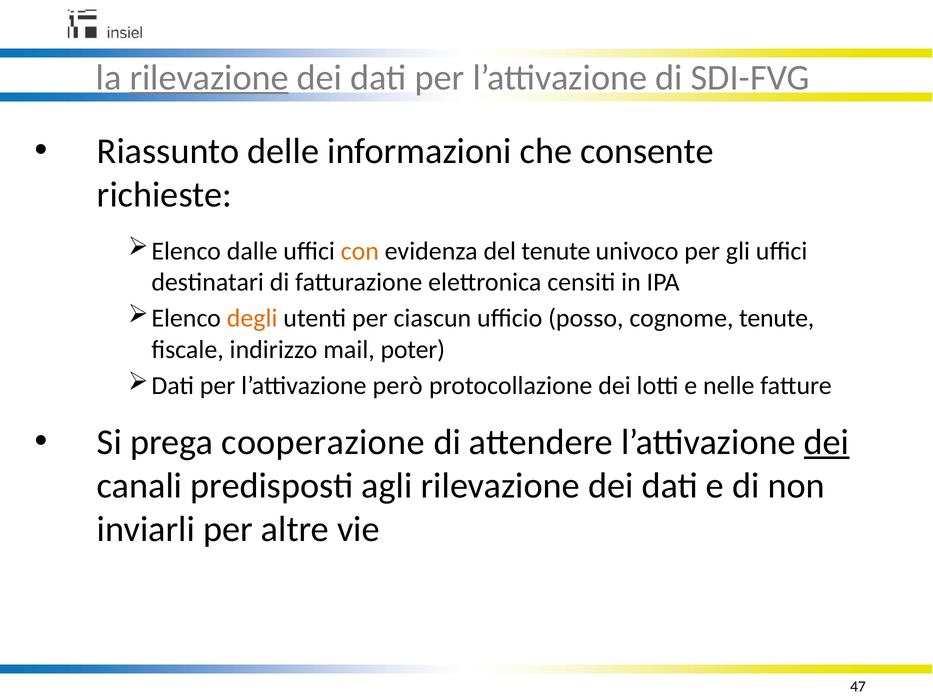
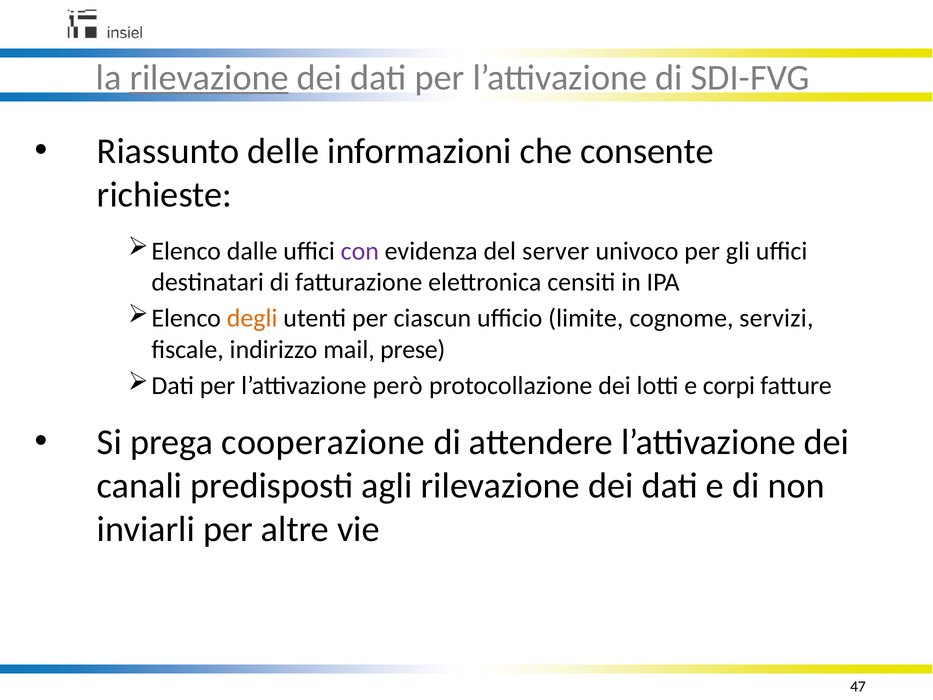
con colour: orange -> purple (360, 251)
del tenute: tenute -> server (556, 251)
posso: posso -> limite (586, 318)
cognome tenute: tenute -> servizi (776, 318)
poter: poter -> prese (413, 349)
nelle: nelle -> corpi (729, 386)
dei underline: present -> none (827, 442)
